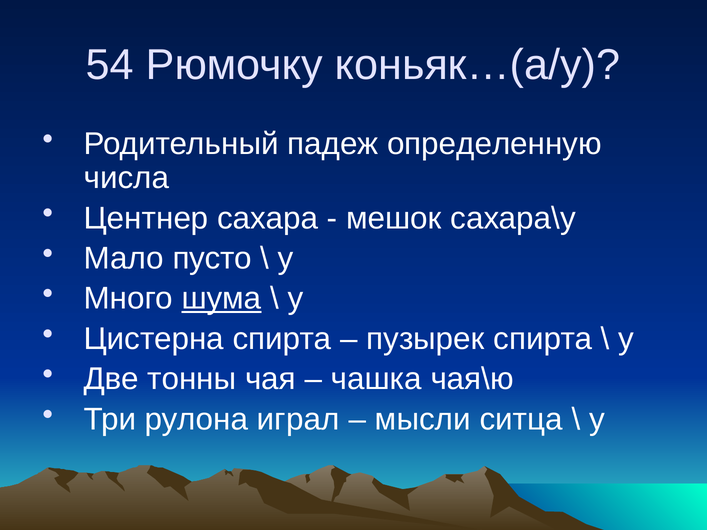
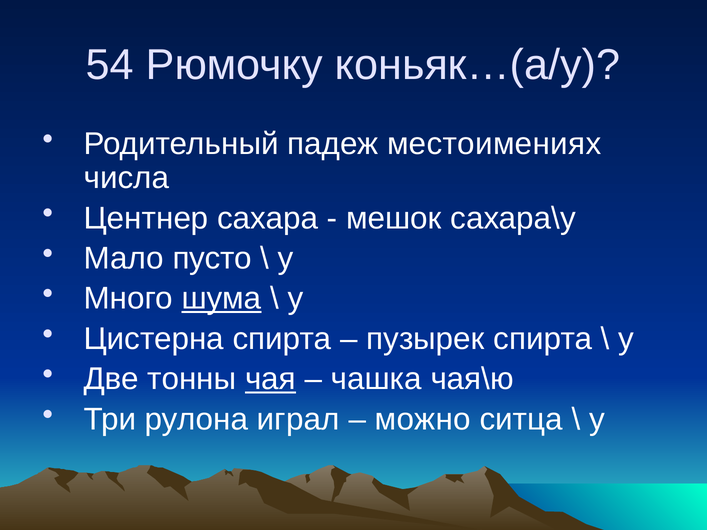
определенную: определенную -> местоимениях (494, 144)
чая underline: none -> present (270, 379)
мысли: мысли -> можно (423, 420)
